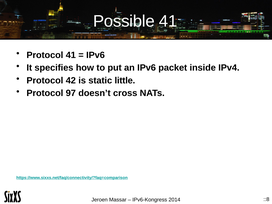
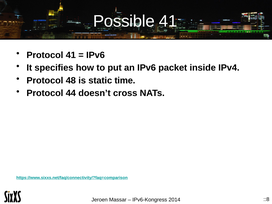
42: 42 -> 48 (71, 80)
little: little -> time (125, 80)
97: 97 -> 44 (71, 93)
